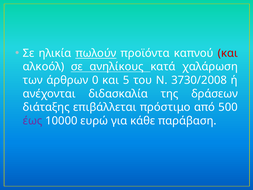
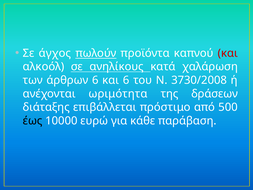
ηλικία: ηλικία -> άγχος (55, 53)
άρθρων 0: 0 -> 6 (95, 80)
και 5: 5 -> 6 (126, 80)
διδασκαλία: διδασκαλία -> ωριμότητα (118, 94)
έως colour: purple -> black (33, 121)
